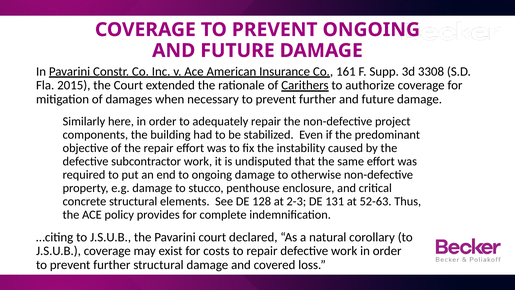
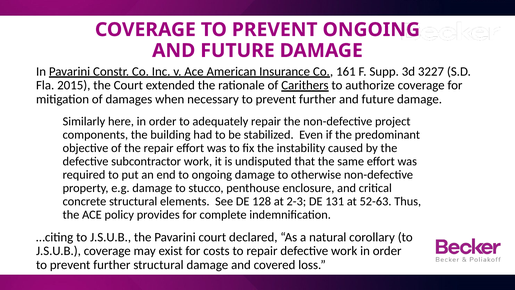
3308: 3308 -> 3227 (431, 71)
